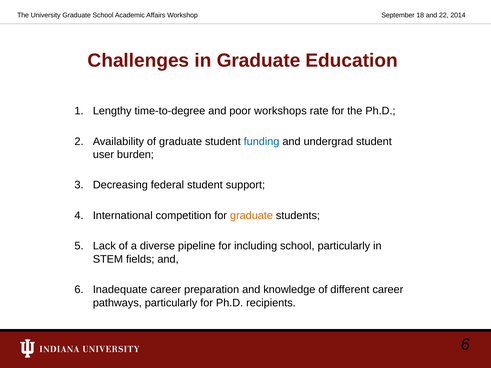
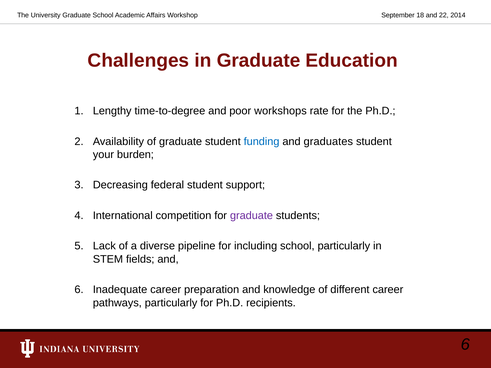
undergrad: undergrad -> graduates (328, 142)
user: user -> your (103, 155)
graduate colour: orange -> purple (251, 216)
